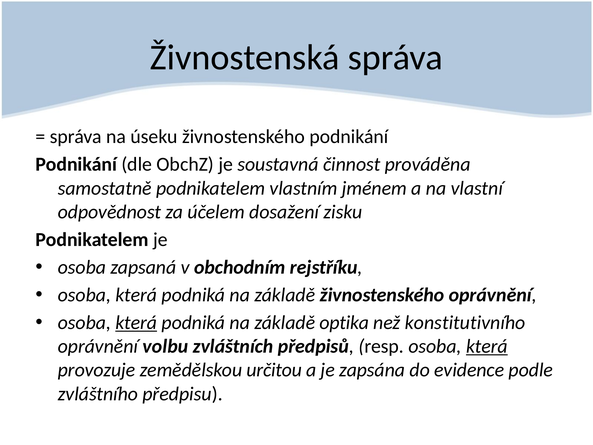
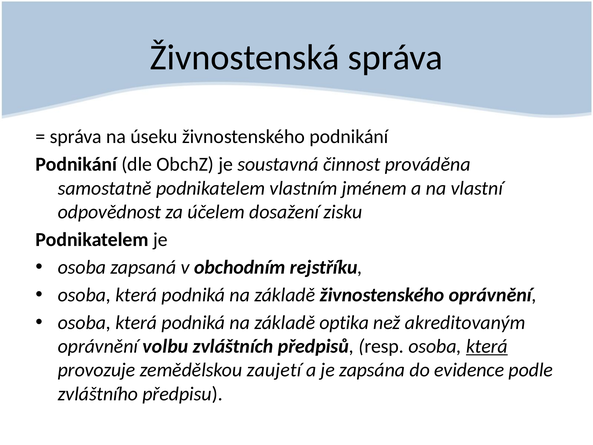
která underline: present -> none (136, 322)
konstitutivního: konstitutivního -> akreditovaným (465, 322)
určitou: určitou -> zaujetí (274, 370)
